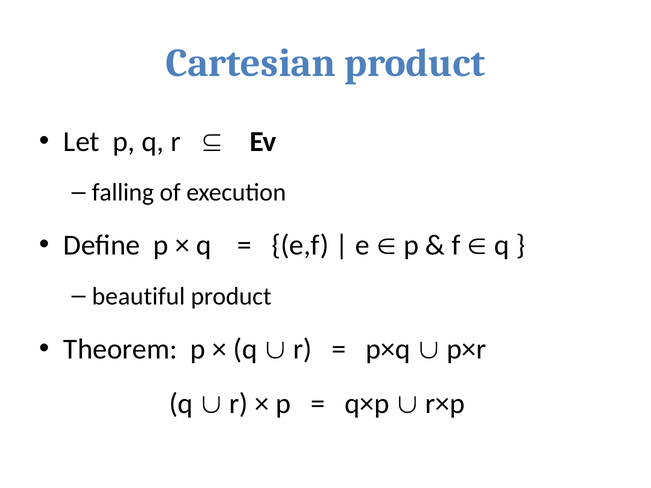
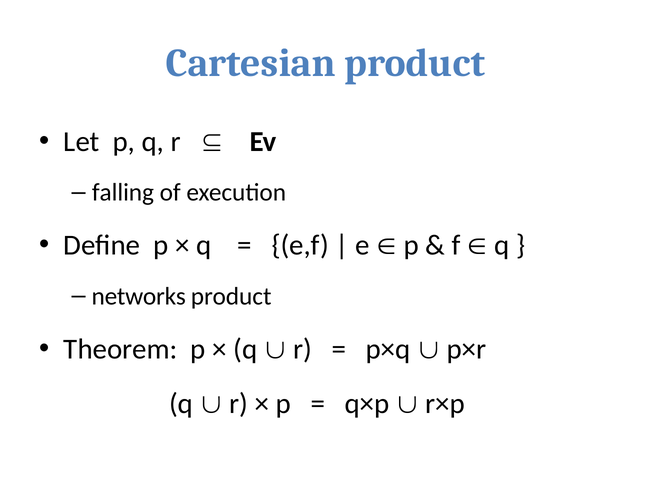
beautiful: beautiful -> networks (139, 296)
